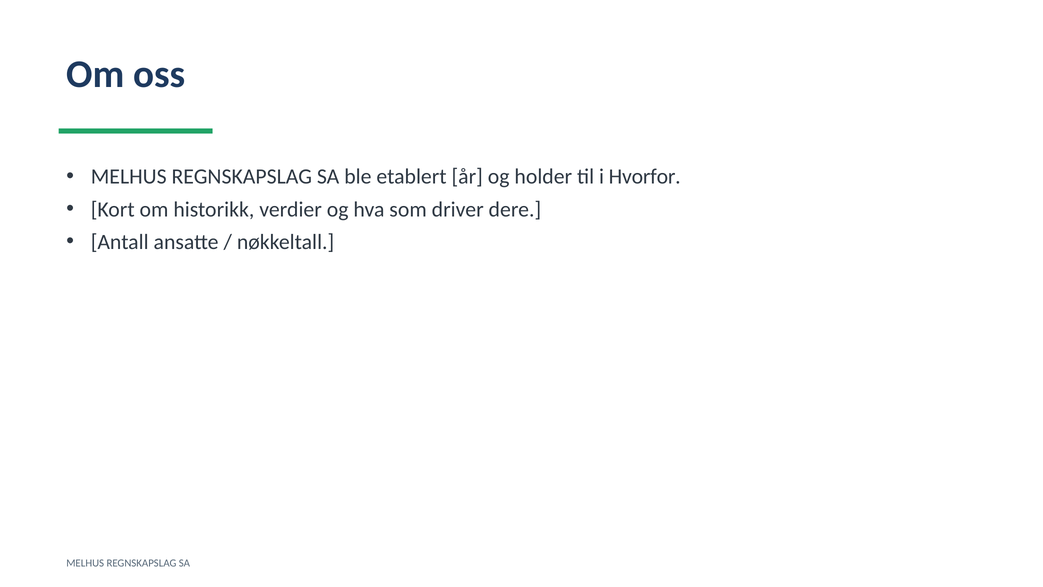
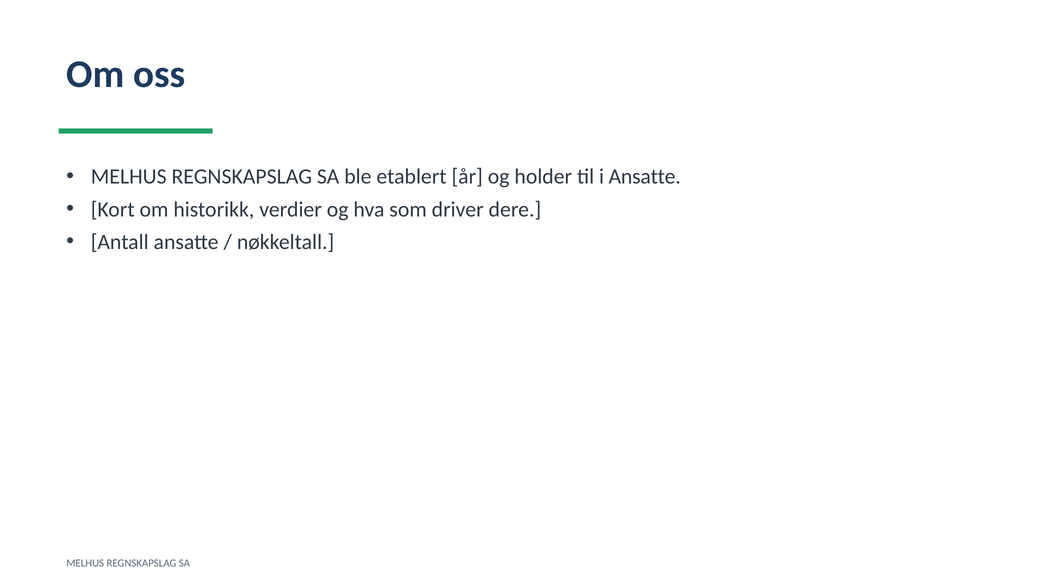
i Hvorfor: Hvorfor -> Ansatte (645, 177)
